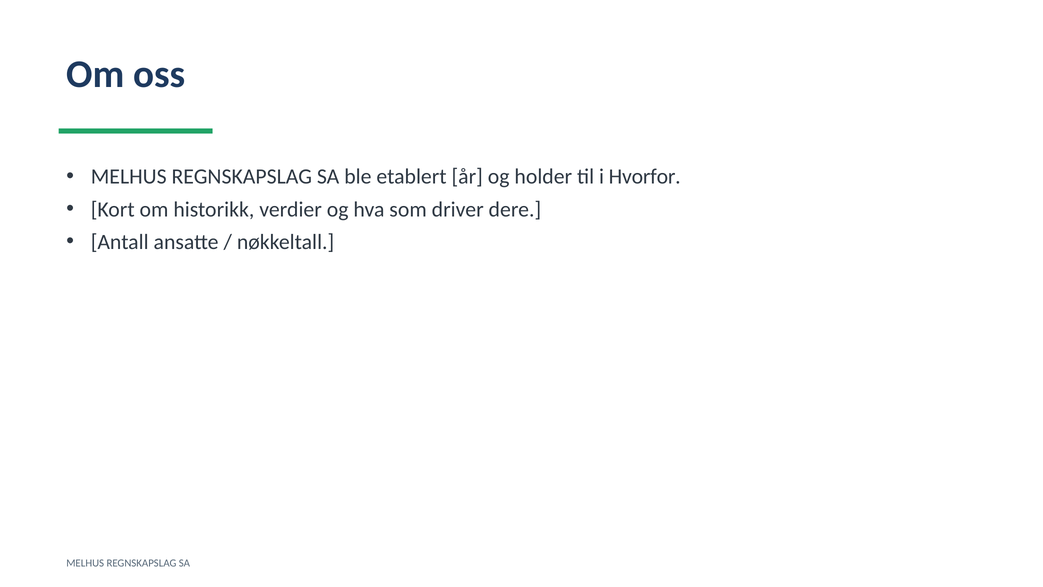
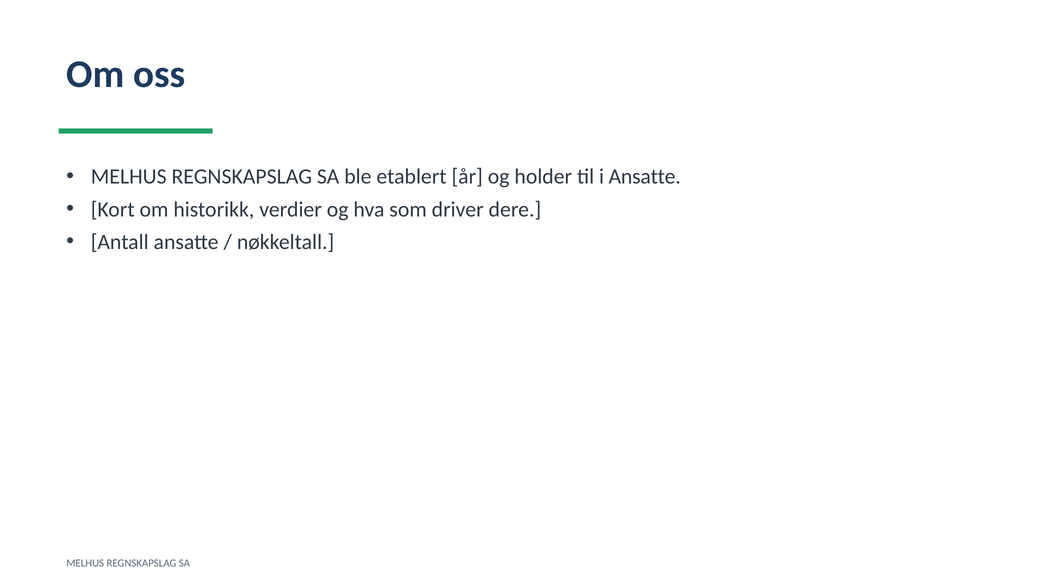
i Hvorfor: Hvorfor -> Ansatte (645, 177)
